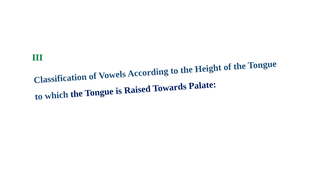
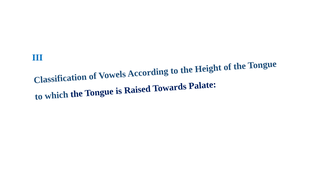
III colour: green -> blue (37, 58)
